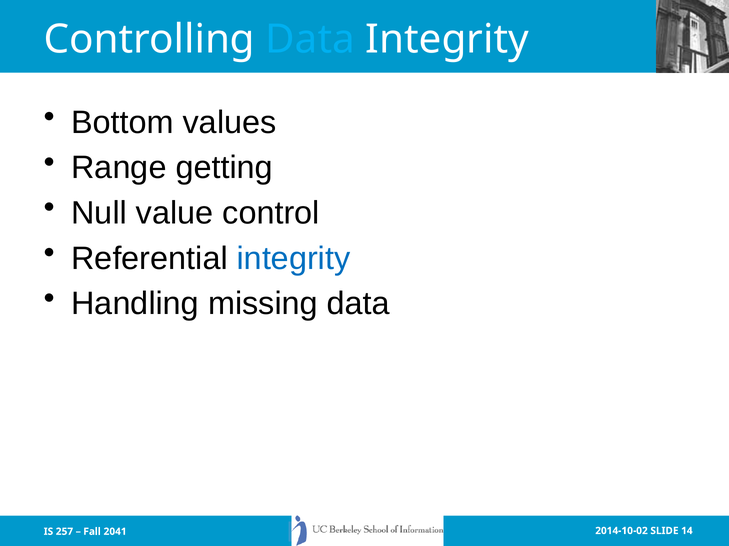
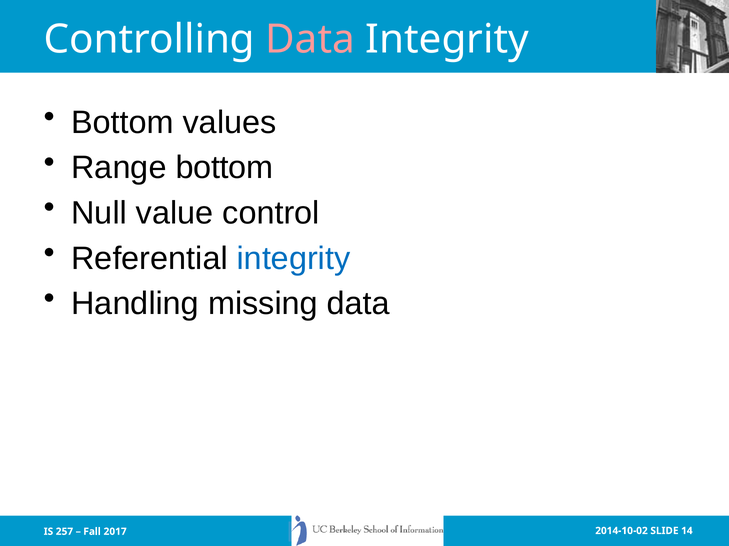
Data colour: light blue -> pink (310, 39)
Range getting: getting -> bottom (224, 168)
2041: 2041 -> 2017 (115, 532)
